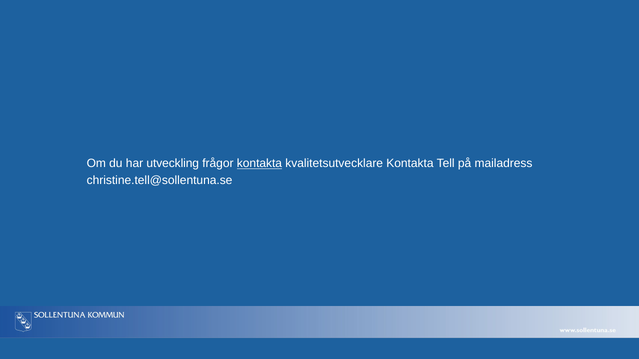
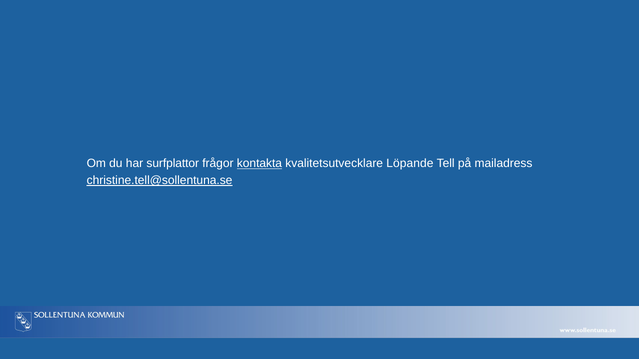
utveckling: utveckling -> surfplattor (173, 164)
kvalitetsutvecklare Kontakta: Kontakta -> Löpande (410, 164)
christine.tell@sollentuna.se underline: none -> present (160, 180)
